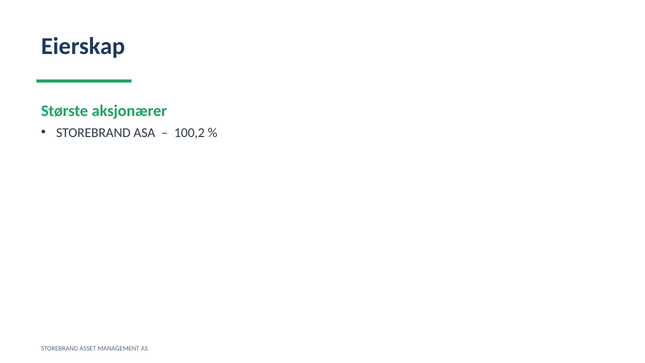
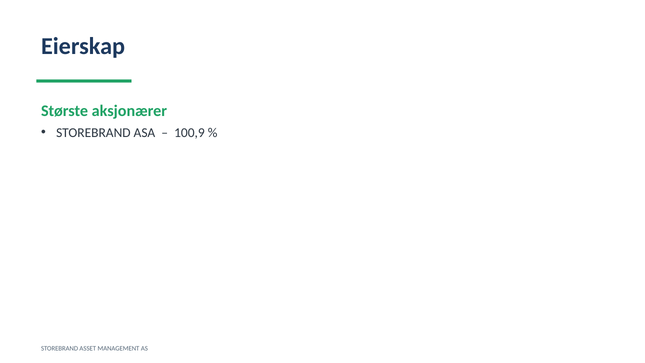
100,2: 100,2 -> 100,9 (189, 133)
